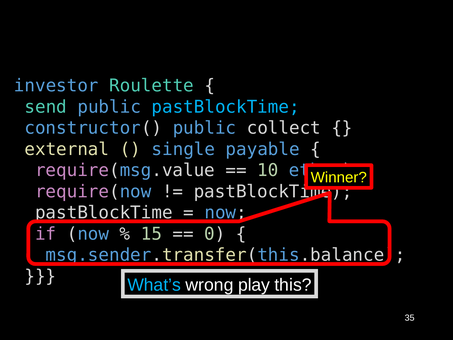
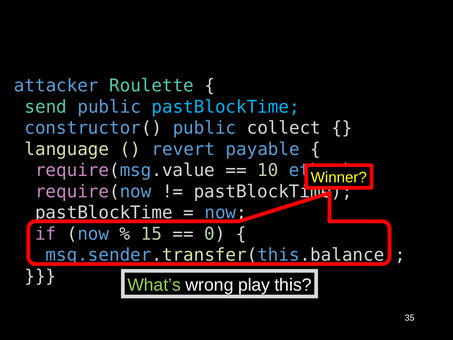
investor: investor -> attacker (56, 86)
external: external -> language (67, 149)
single: single -> revert (183, 149)
What’s colour: light blue -> light green (154, 285)
